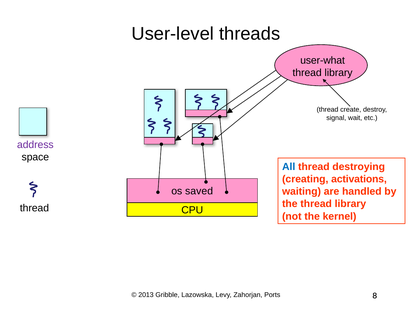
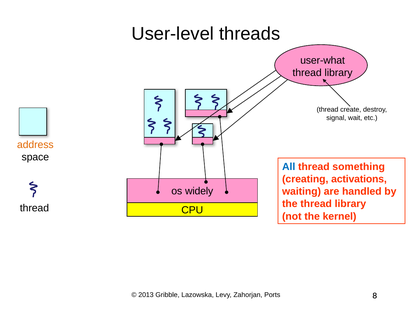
address colour: purple -> orange (35, 145)
destroying: destroying -> something (359, 167)
saved: saved -> widely (199, 191)
